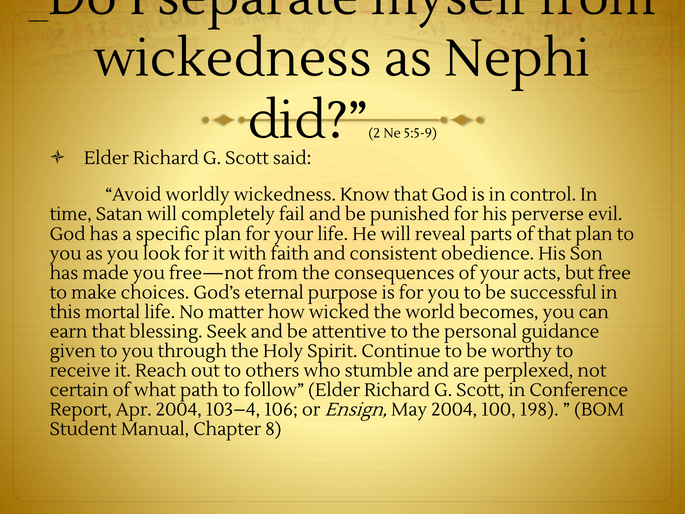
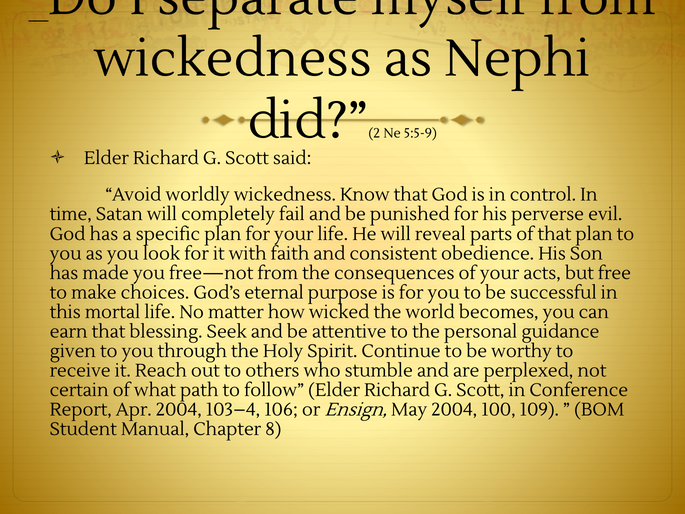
198: 198 -> 109 (539, 410)
